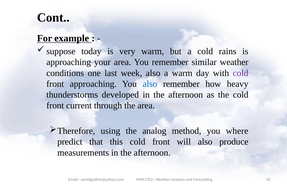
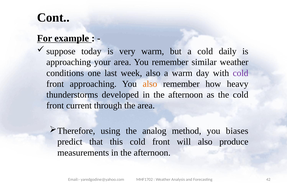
rains: rains -> daily (228, 51)
also colour: blue -> orange (150, 84)
where: where -> biases (237, 131)
